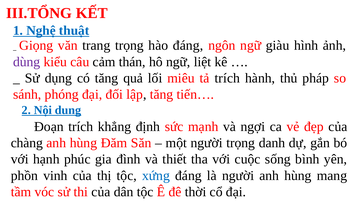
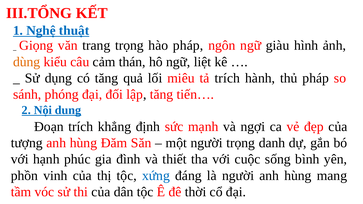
hào đáng: đáng -> pháp (188, 45)
dùng colour: purple -> orange (27, 62)
chàng: chàng -> tượng (27, 143)
